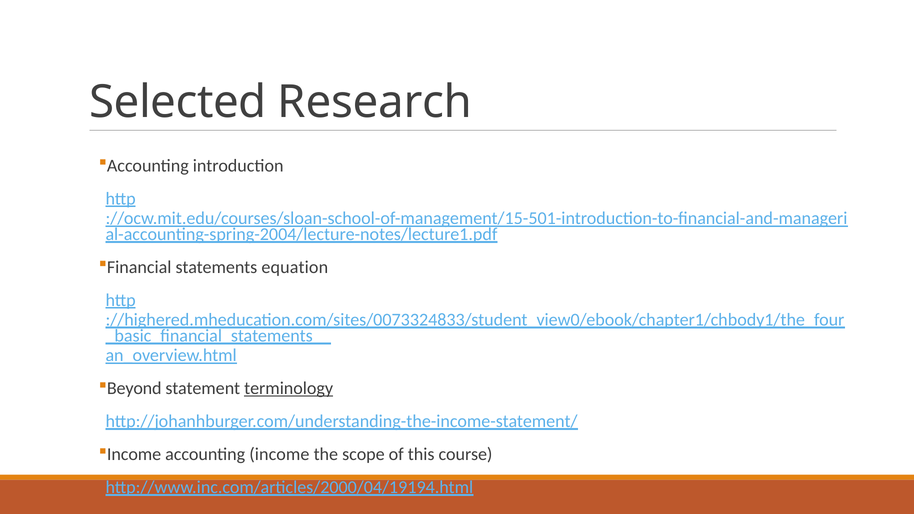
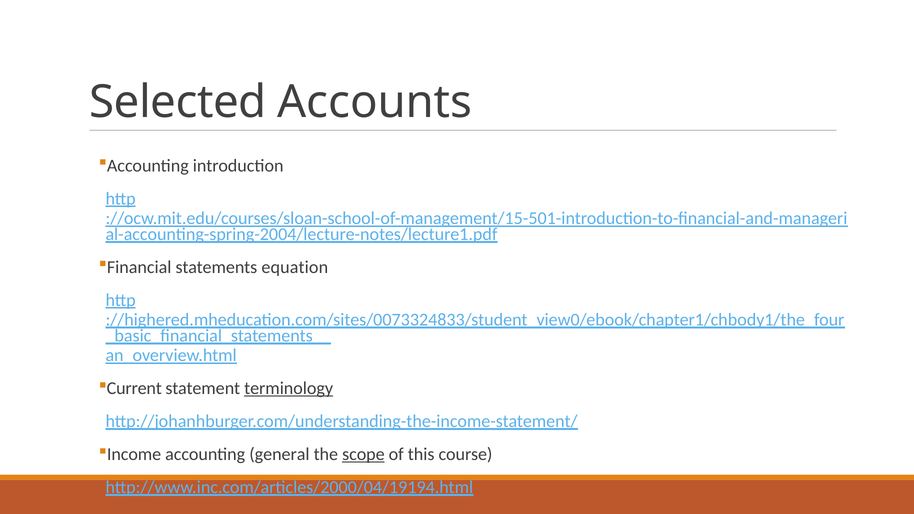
Research: Research -> Accounts (375, 102)
Beyond: Beyond -> Current (134, 388)
accounting income: income -> general (279, 454)
scope underline: none -> present (363, 454)
